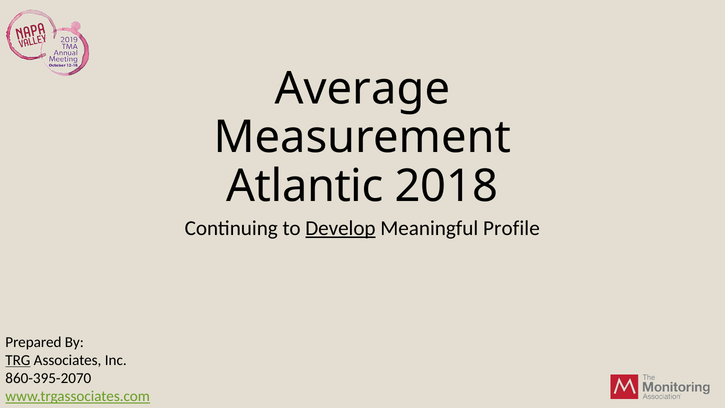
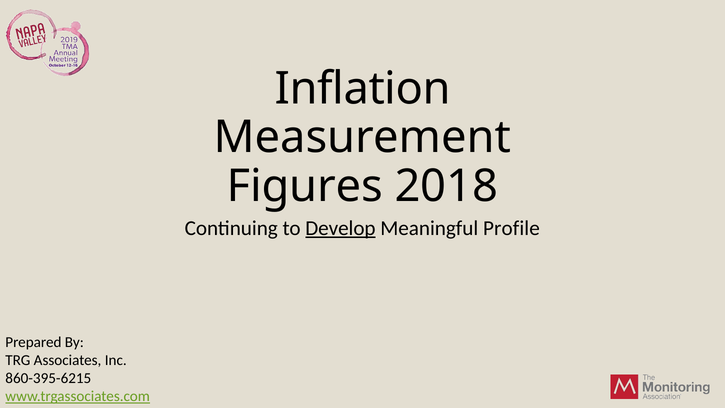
Average: Average -> Inflation (363, 89)
Atlantic: Atlantic -> Figures (305, 186)
TRG underline: present -> none (18, 360)
860-395-2070: 860-395-2070 -> 860-395-6215 (48, 378)
